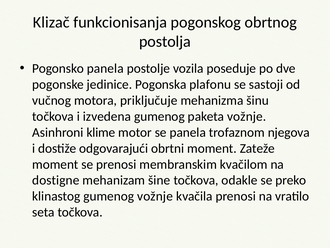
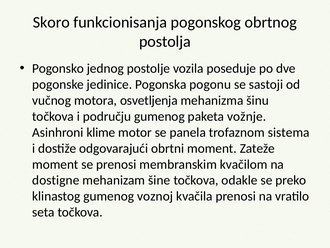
Klizač: Klizač -> Skoro (51, 22)
Pogonsko panela: panela -> jednog (105, 68)
plafonu: plafonu -> pogonu (210, 84)
priključuje: priključuje -> osvetljenja (149, 100)
izvedena: izvedena -> području (107, 116)
njegova: njegova -> sistema (289, 132)
gumenog vožnje: vožnje -> voznoj (155, 196)
